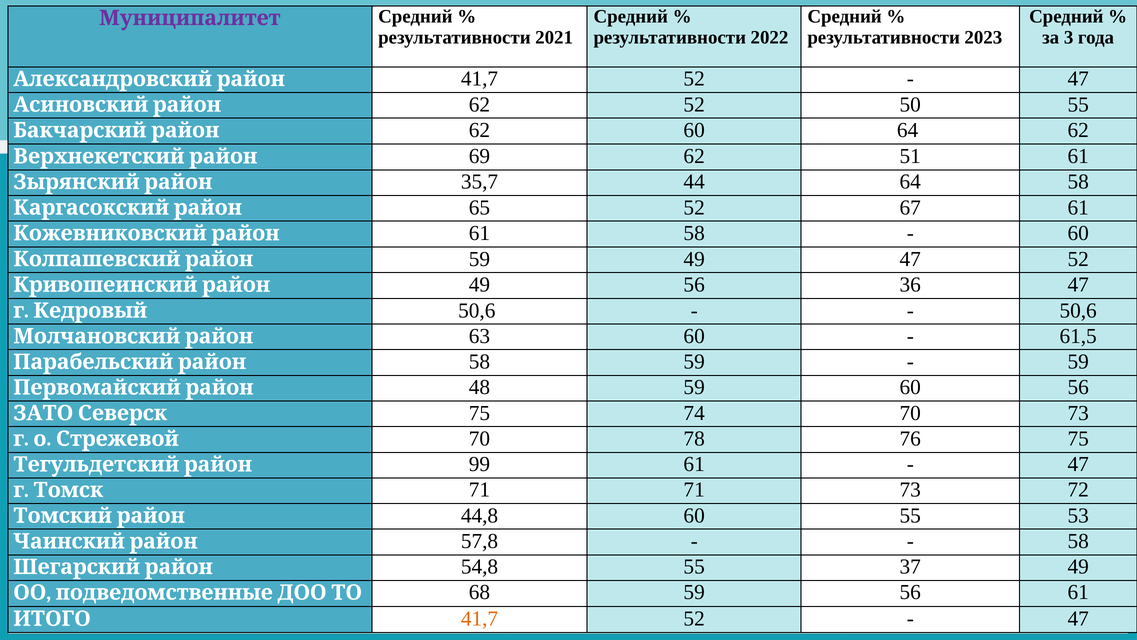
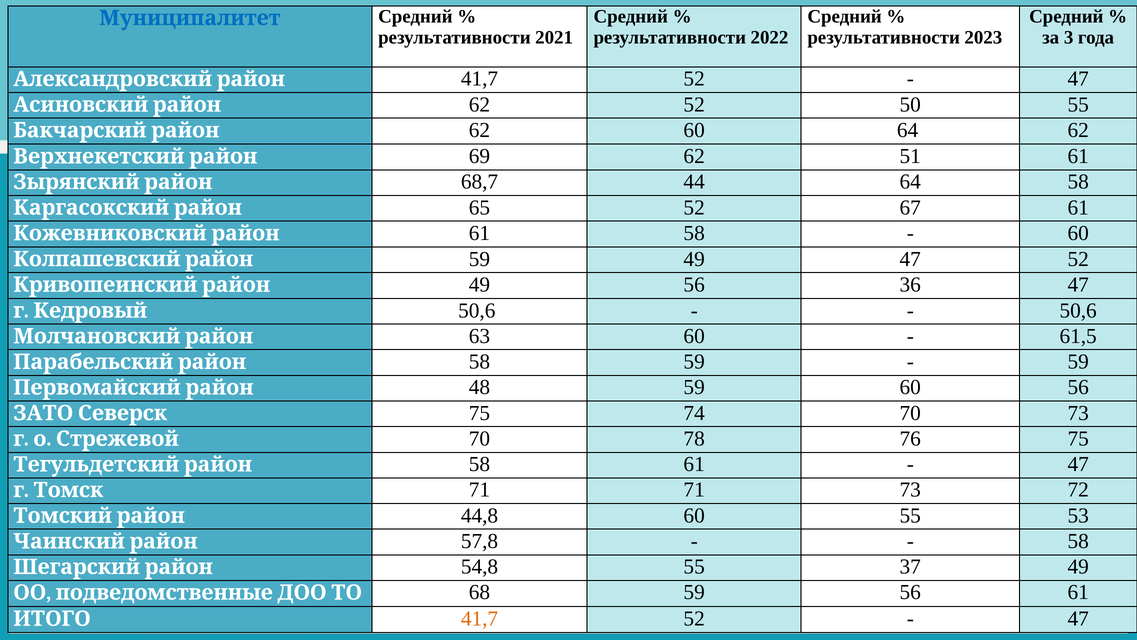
Муниципалитет colour: purple -> blue (190, 18)
35,7: 35,7 -> 68,7 (480, 182)
99: 99 -> 58 (479, 464)
